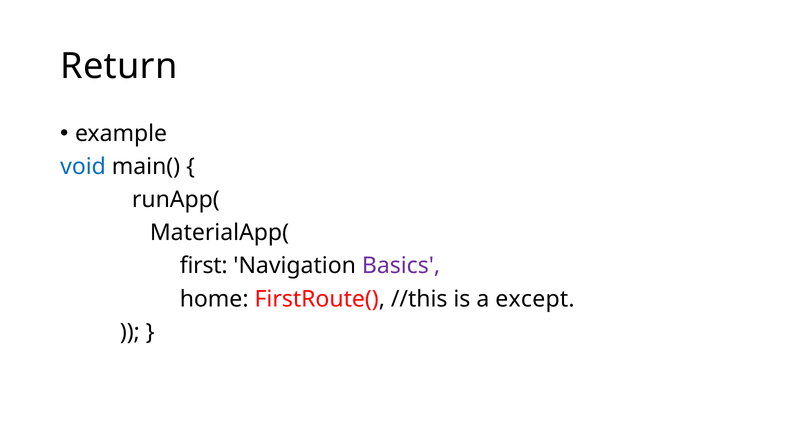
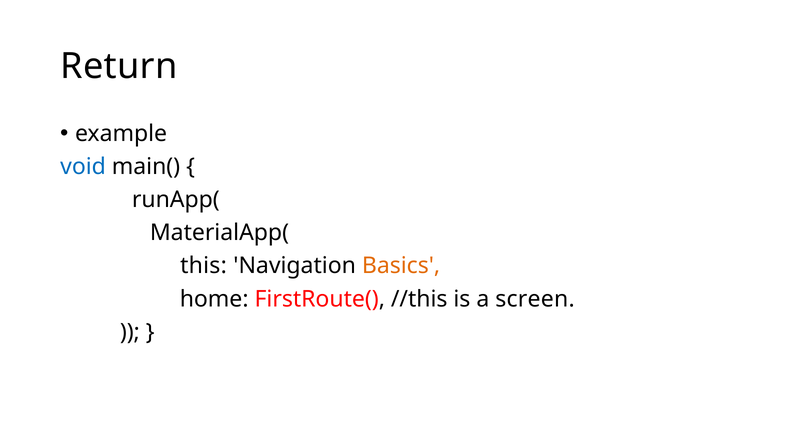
first: first -> this (203, 266)
Basics colour: purple -> orange (401, 266)
except: except -> screen (535, 299)
